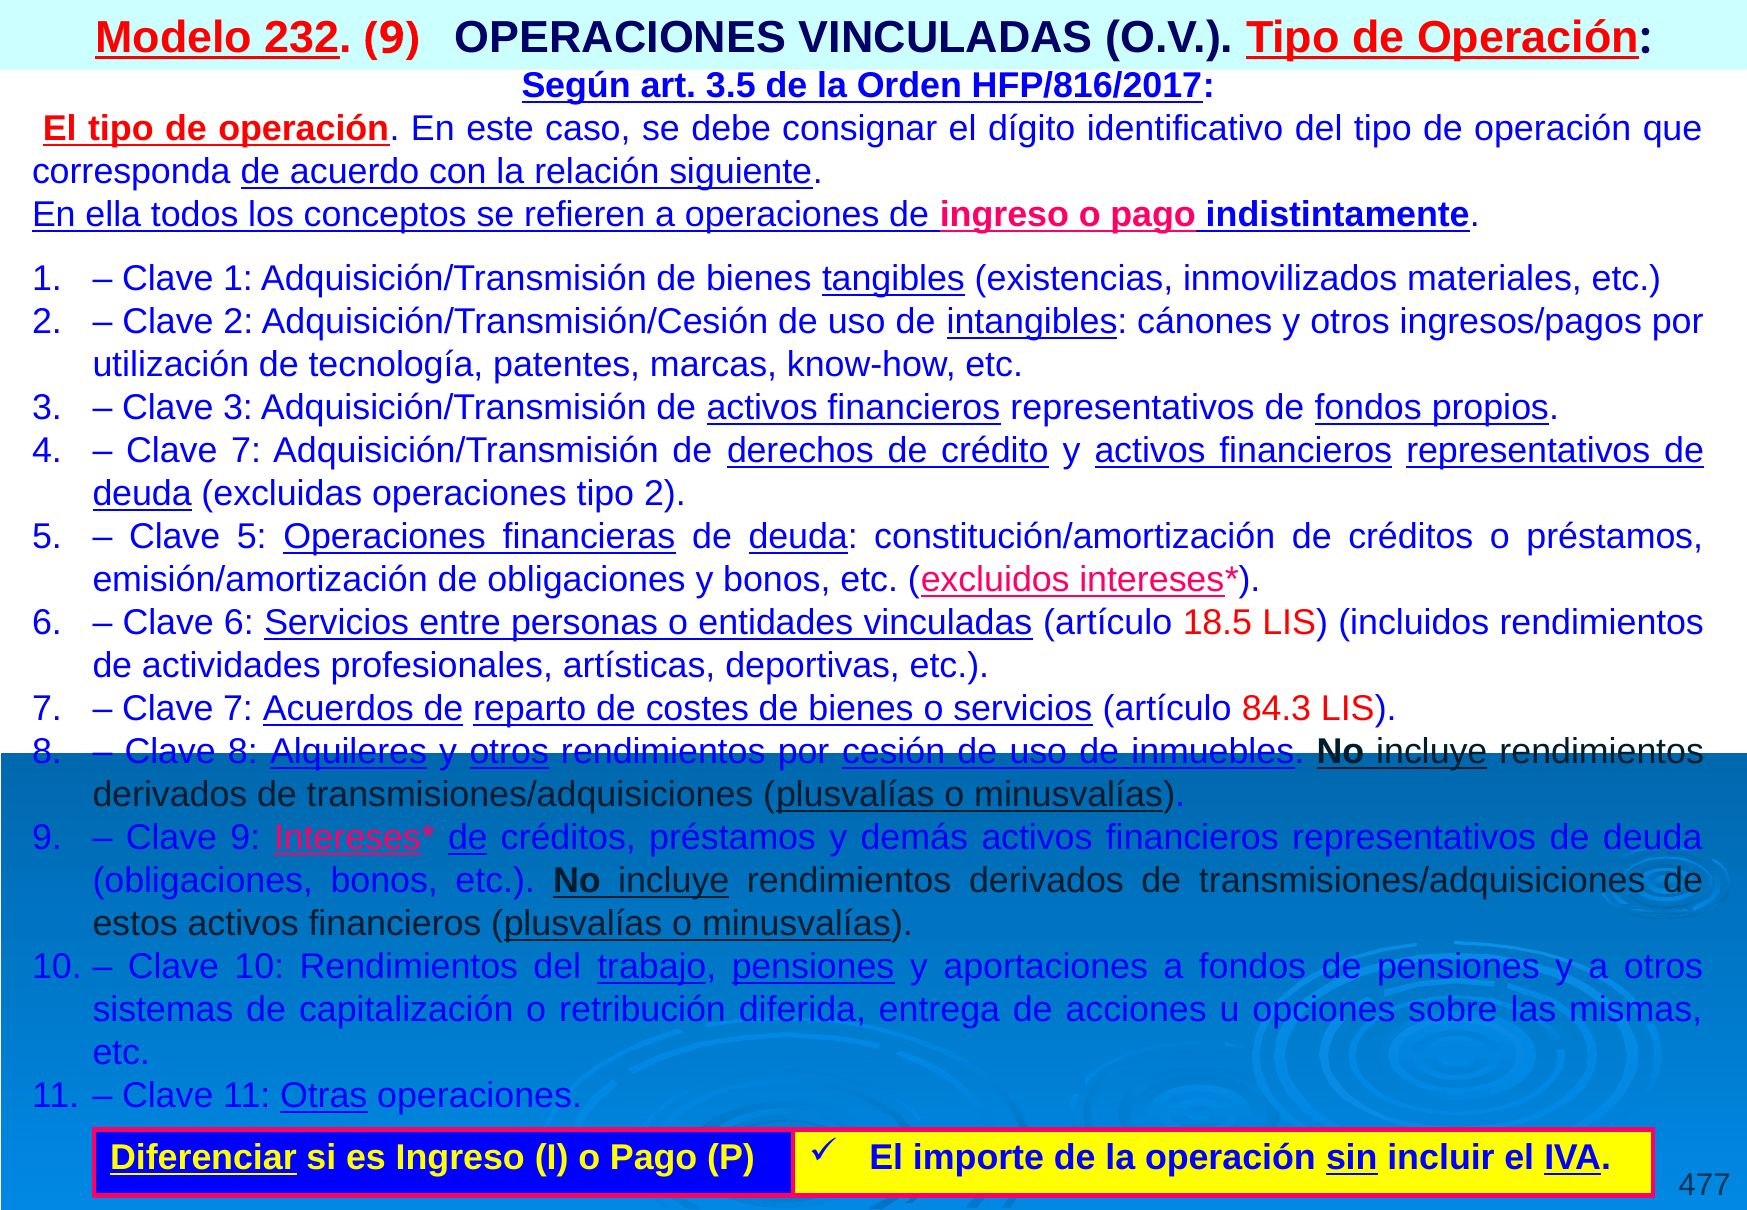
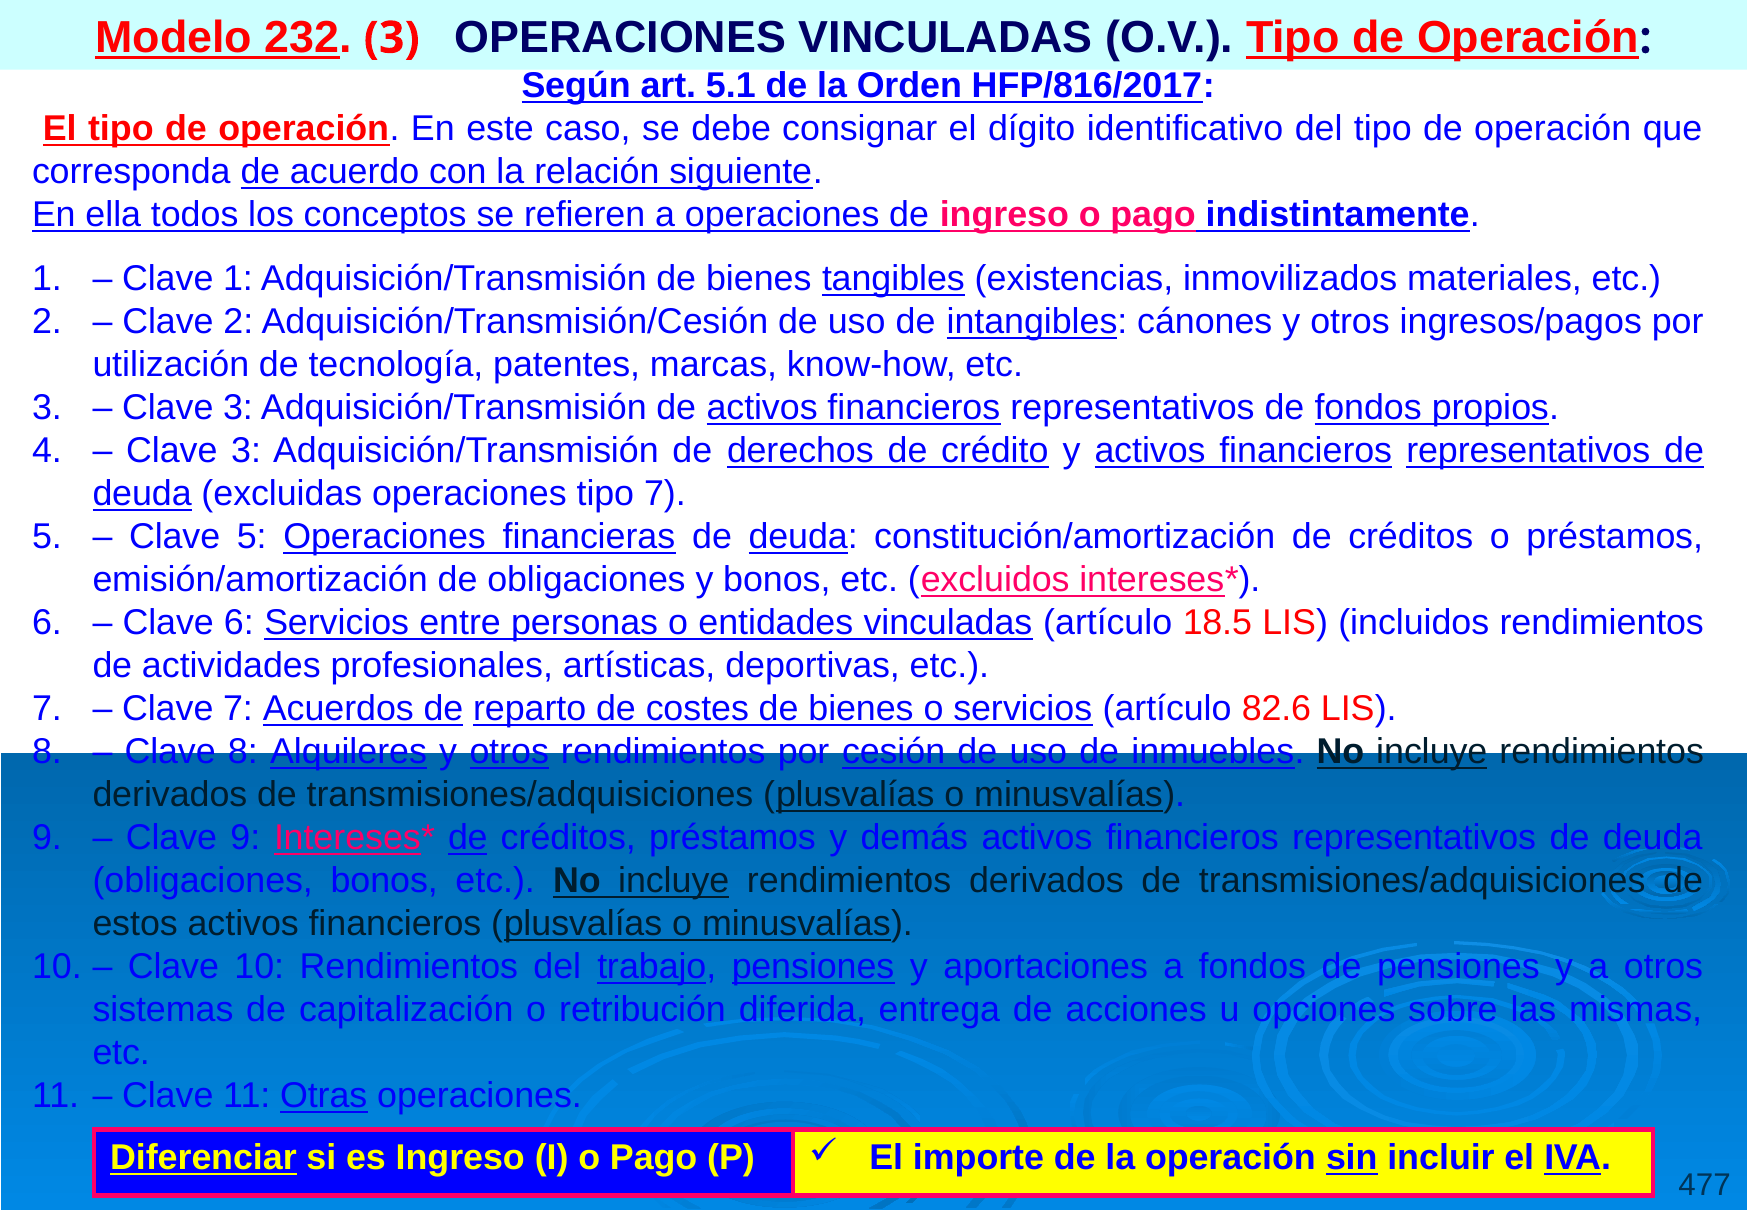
232 9: 9 -> 3 (392, 38)
3.5: 3.5 -> 5.1 (731, 86)
7: 7 -> 3 (246, 451)
tipo 2: 2 -> 7 (665, 494)
84.3: 84.3 -> 82.6 (1276, 709)
